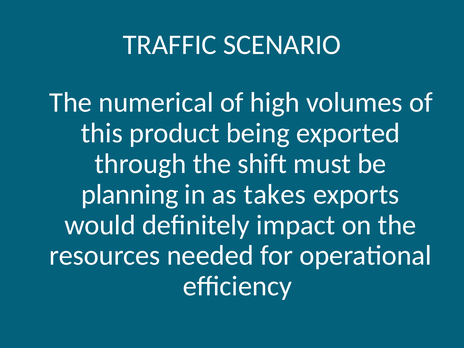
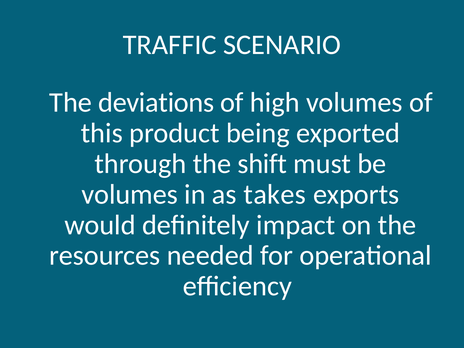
numerical: numerical -> deviations (156, 103)
planning: planning -> volumes (130, 194)
